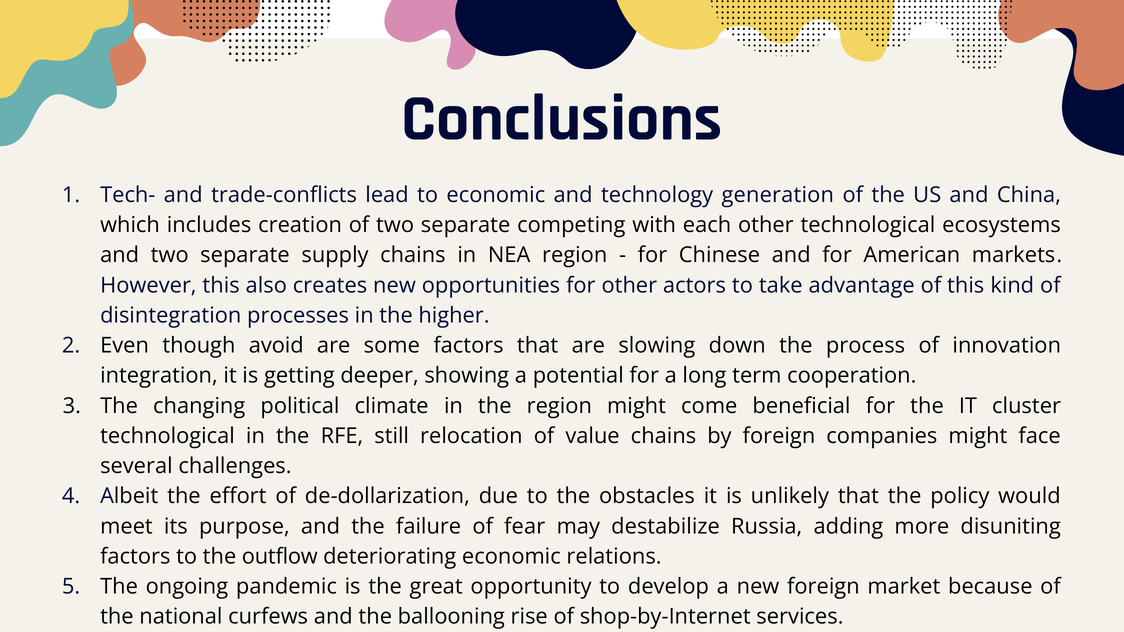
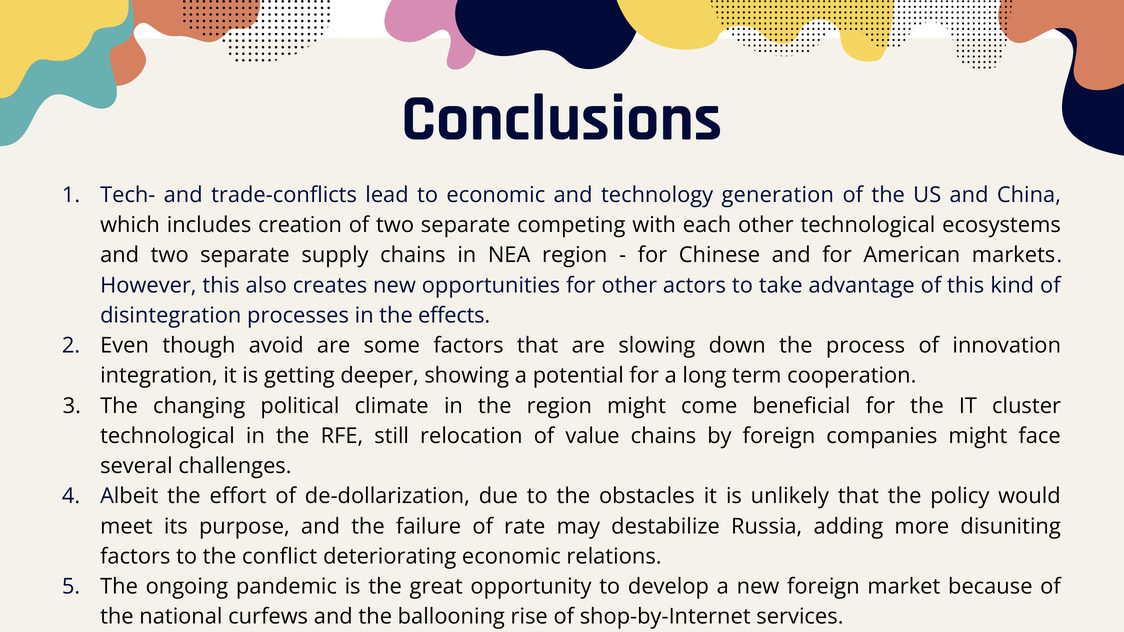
higher: higher -> effects (454, 316)
fear: fear -> rate (525, 527)
outflow: outflow -> conflict (280, 557)
